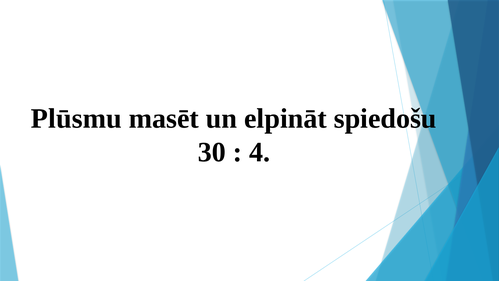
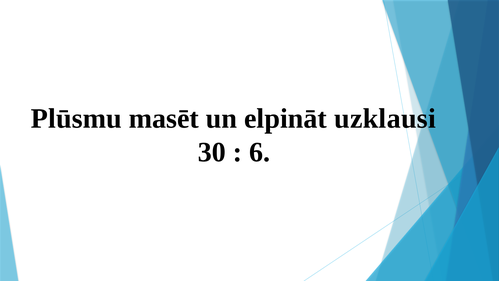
spiedošu: spiedošu -> uzklausi (385, 118)
4: 4 -> 6 (260, 152)
